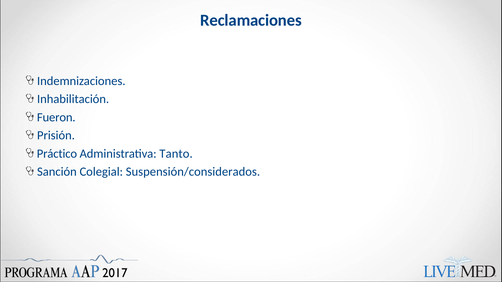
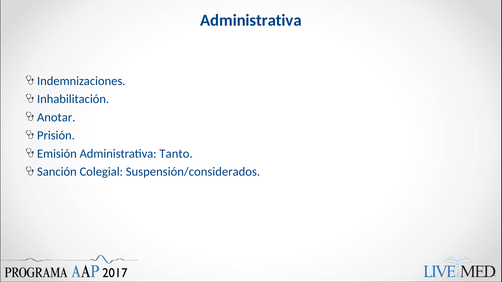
Reclamaciones: Reclamaciones -> Administrativa (251, 20)
Fueron: Fueron -> Anotar (56, 117)
Práctico: Práctico -> Emisión (57, 154)
